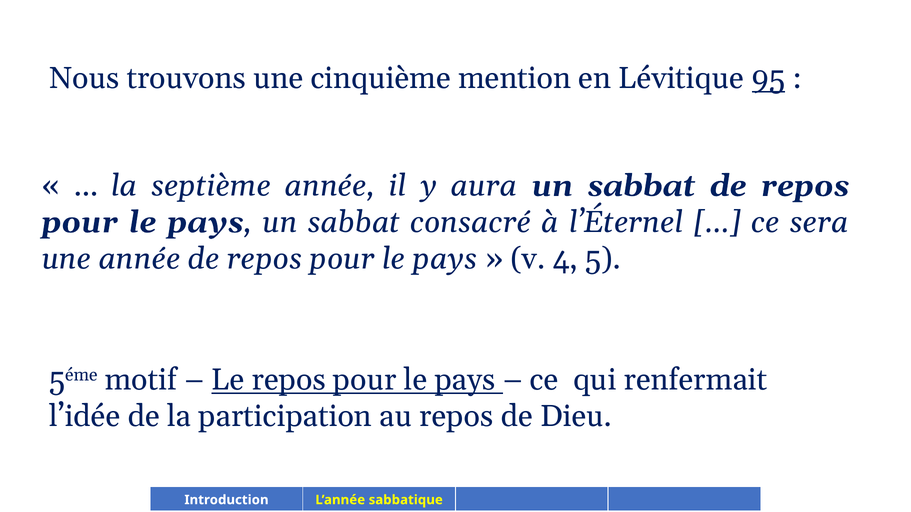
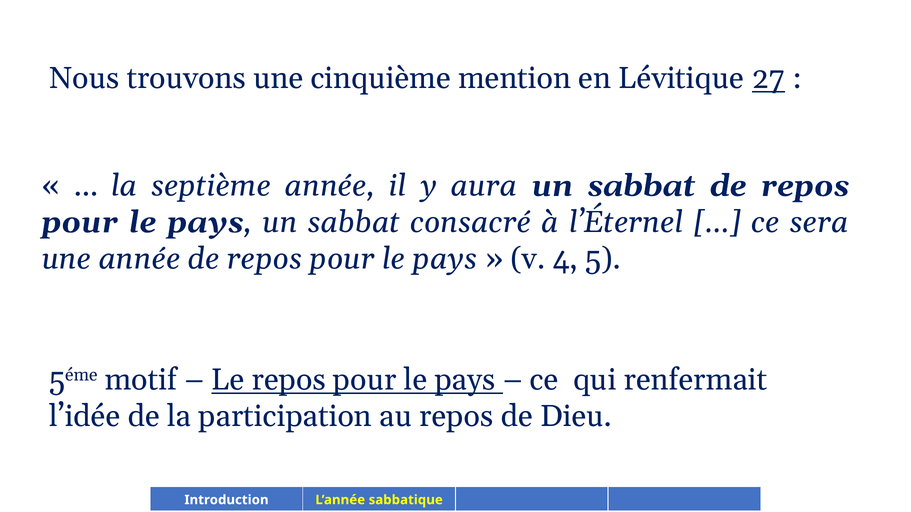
95: 95 -> 27 (768, 78)
